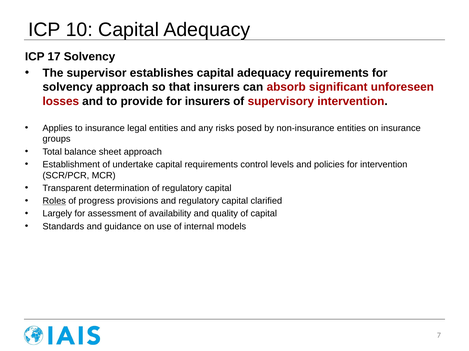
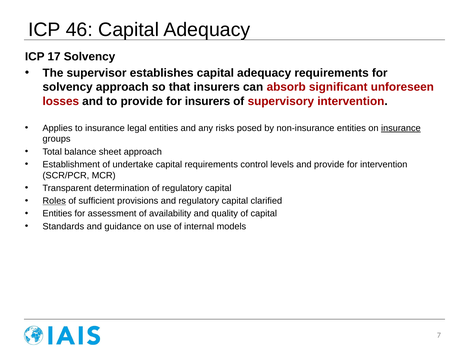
10: 10 -> 46 (79, 30)
insurance underline: none -> present (401, 128)
and policies: policies -> provide (329, 165)
progress: progress -> sufficient (97, 201)
Largely: Largely -> Entities (57, 214)
